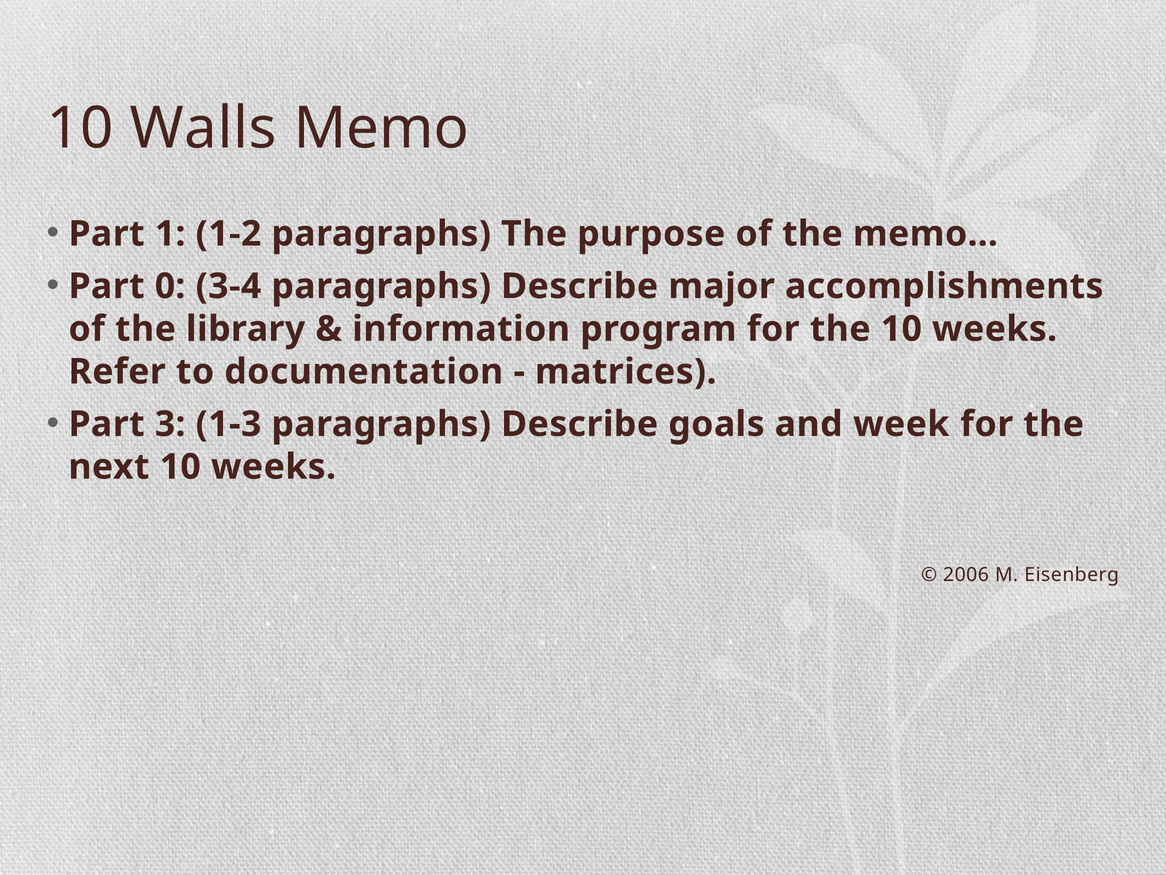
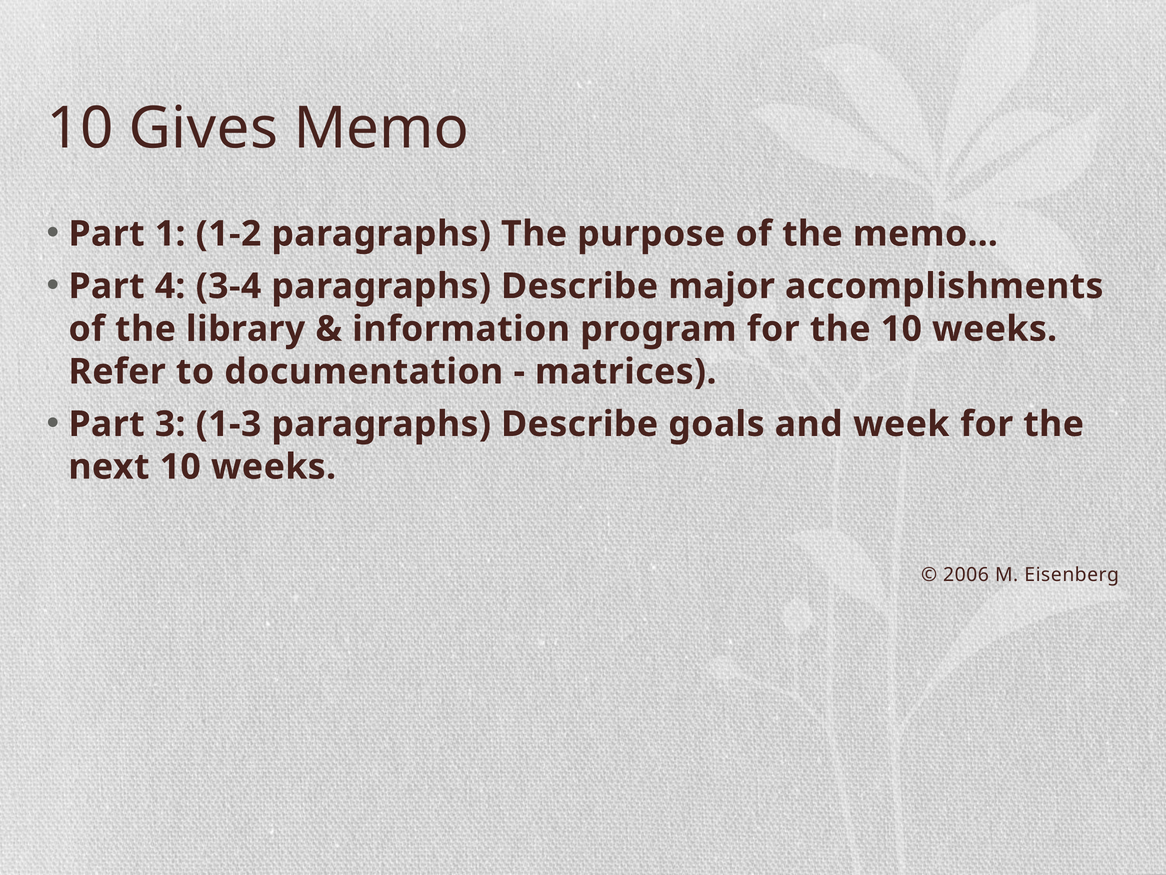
Walls: Walls -> Gives (203, 128)
0: 0 -> 4 (170, 286)
